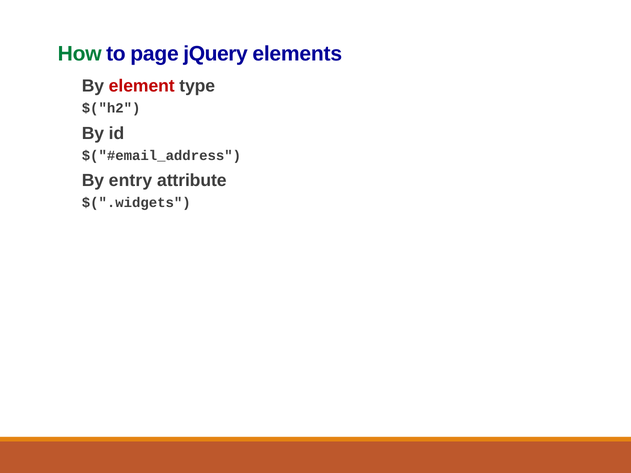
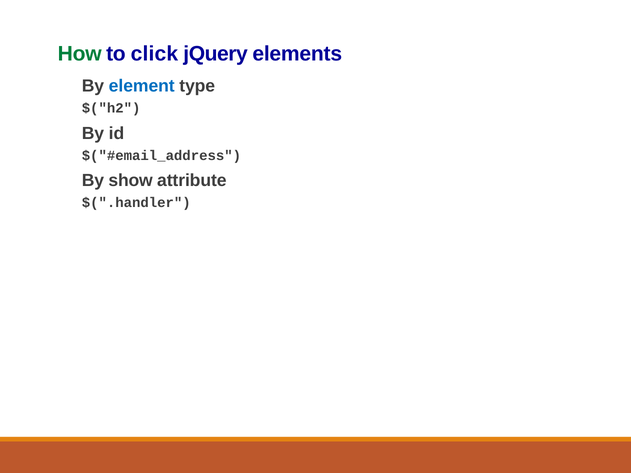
page: page -> click (154, 54)
element colour: red -> blue (142, 86)
entry: entry -> show (131, 181)
$(".widgets: $(".widgets -> $(".handler (136, 203)
